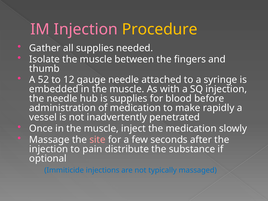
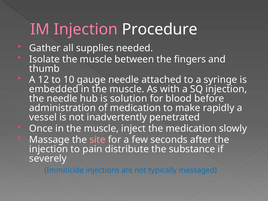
Procedure colour: yellow -> white (160, 29)
52: 52 -> 12 (43, 80)
12: 12 -> 10 (69, 80)
is supplies: supplies -> solution (129, 99)
optional: optional -> severely (48, 158)
